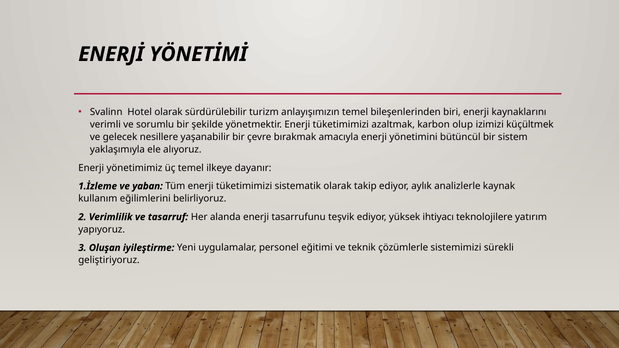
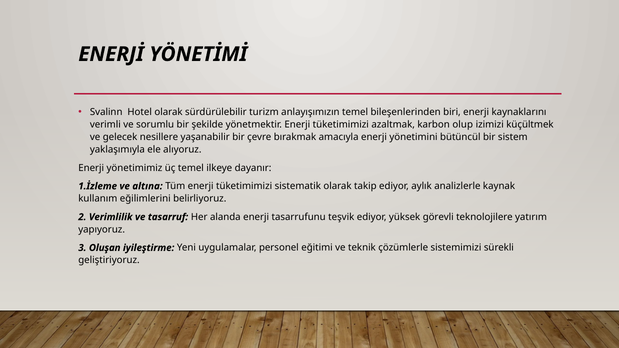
yaban: yaban -> altına (147, 186)
ihtiyacı: ihtiyacı -> görevli (438, 217)
